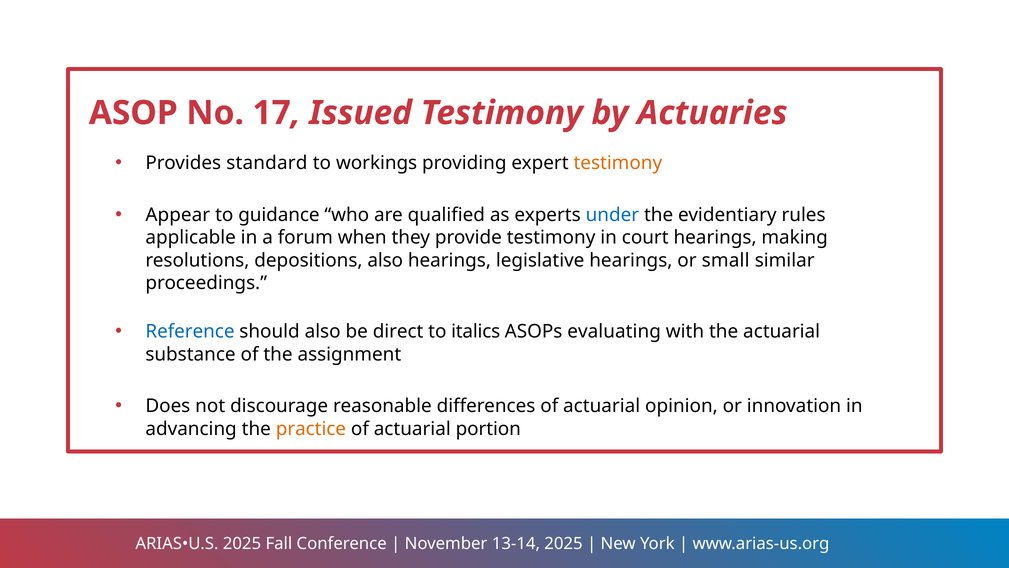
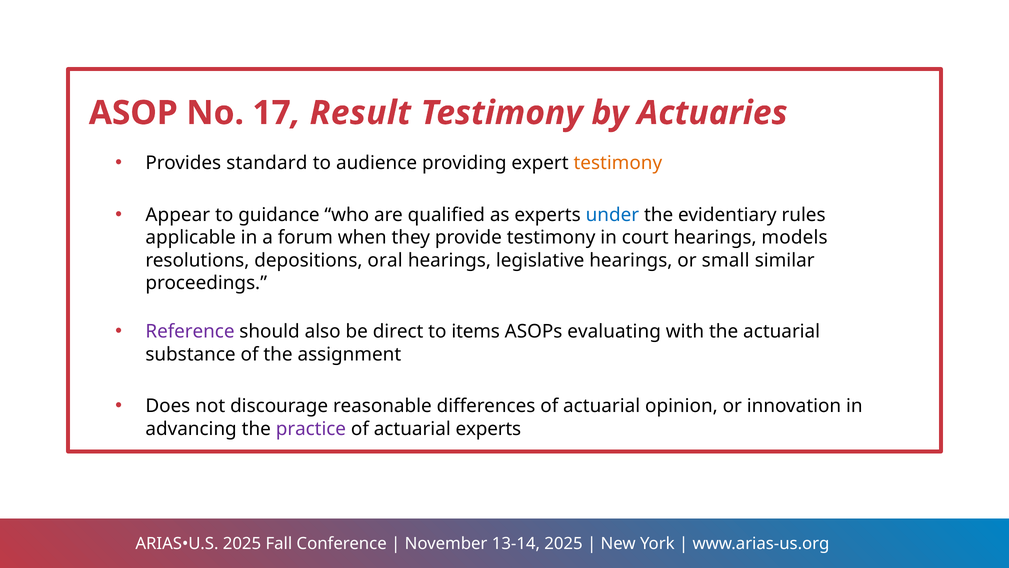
Issued: Issued -> Result (360, 113)
workings: workings -> audience (377, 163)
making: making -> models (795, 237)
depositions also: also -> oral (385, 260)
Reference colour: blue -> purple (190, 331)
italics: italics -> items (476, 331)
practice colour: orange -> purple (311, 428)
actuarial portion: portion -> experts (488, 428)
